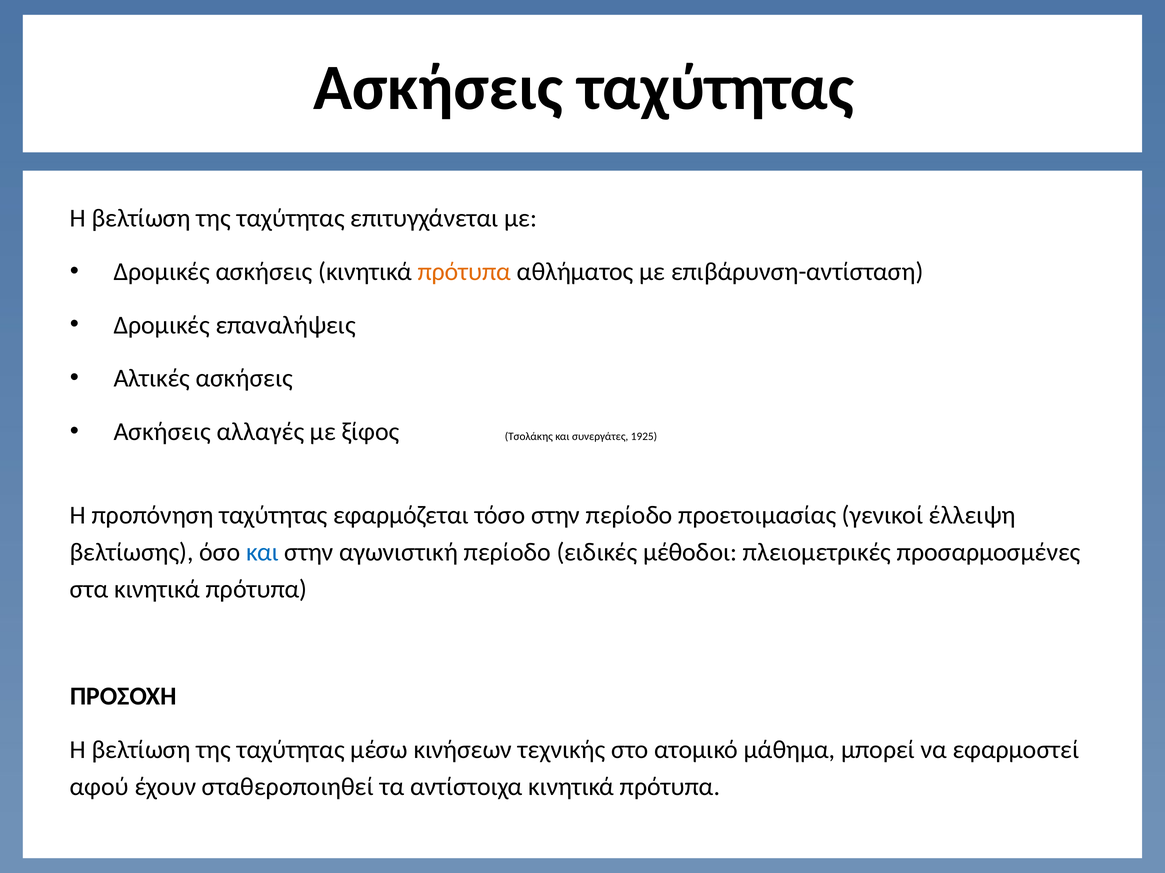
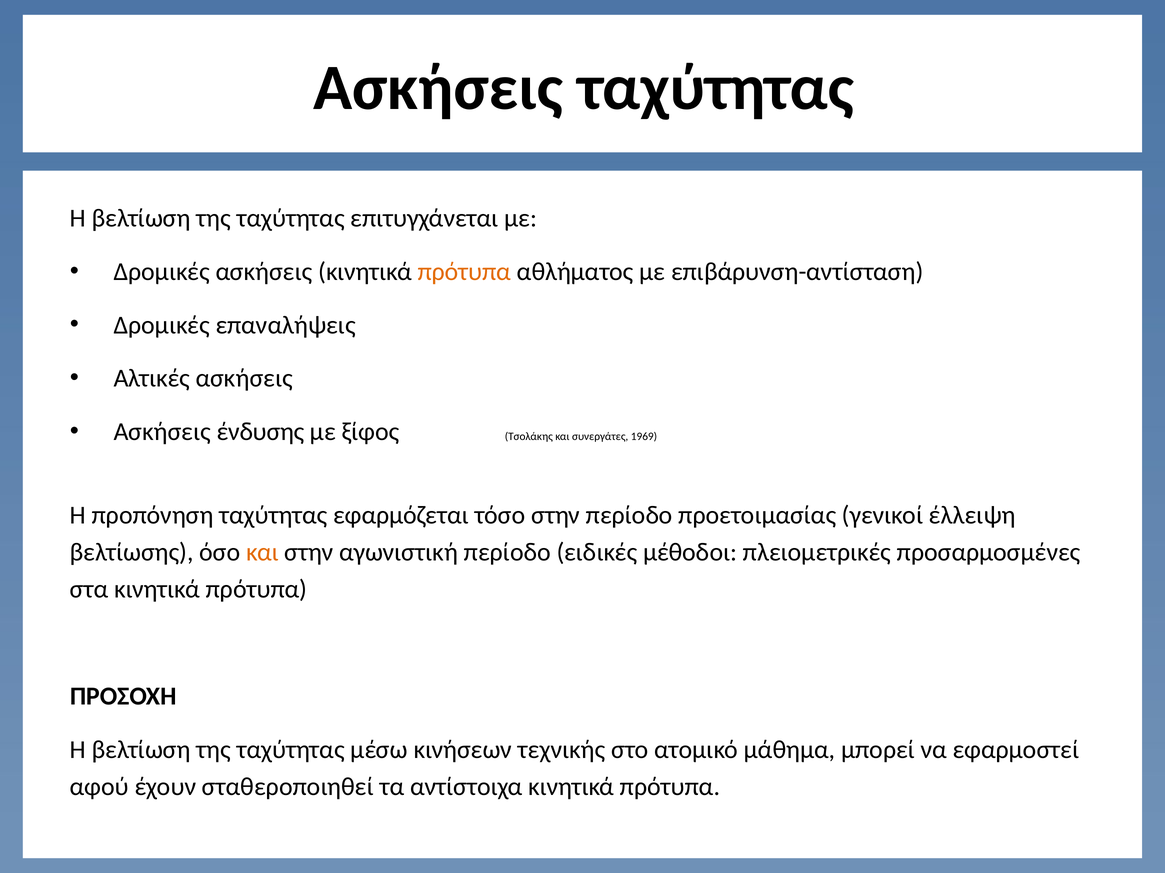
αλλαγές: αλλαγές -> ένδυσης (261, 432)
1925: 1925 -> 1969 (644, 437)
και colour: blue -> orange (262, 553)
